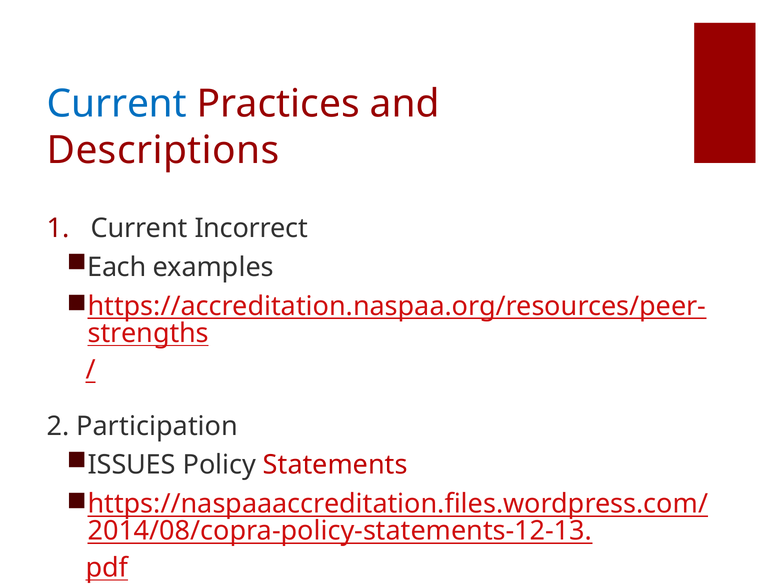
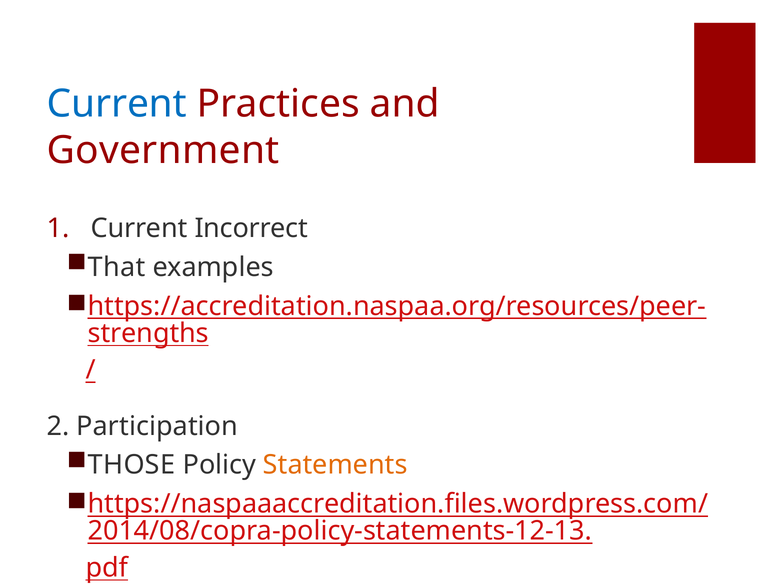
Descriptions: Descriptions -> Government (163, 151)
Each: Each -> That (117, 267)
ISSUES: ISSUES -> THOSE (132, 465)
Statements colour: red -> orange (335, 465)
